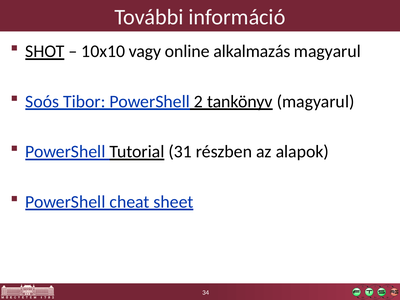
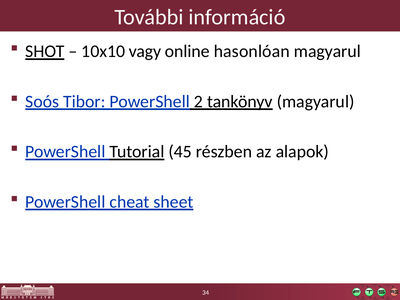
alkalmazás: alkalmazás -> hasonlóan (252, 51)
31: 31 -> 45 (180, 152)
